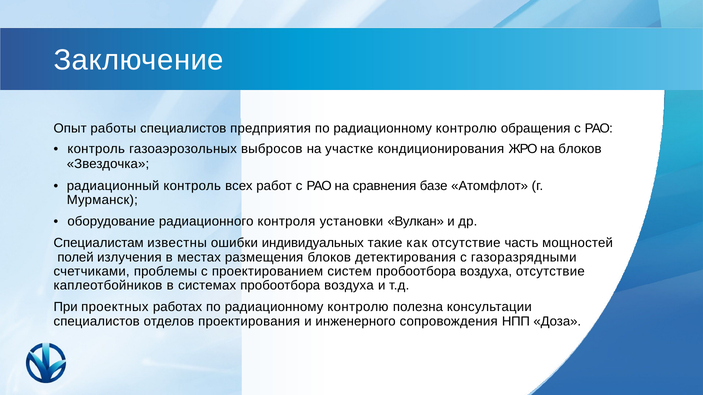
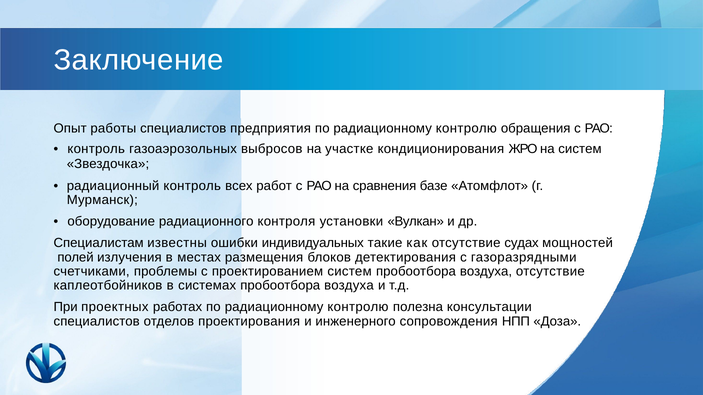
на блоков: блоков -> систем (580, 149)
часть: часть -> судах (522, 243)
